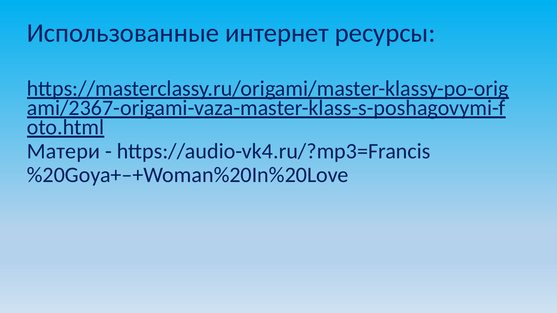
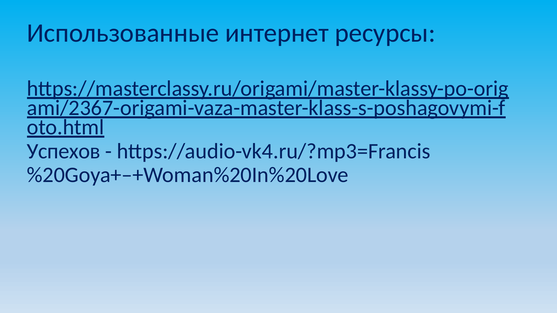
Матери: Матери -> Успехов (64, 151)
